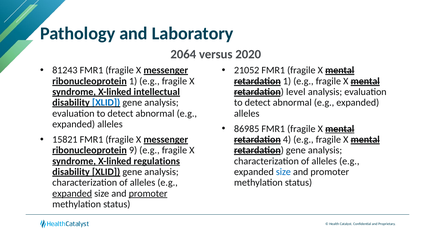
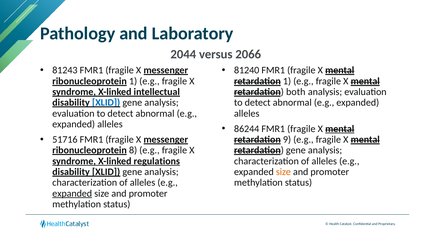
2064: 2064 -> 2044 (183, 54)
2020: 2020 -> 2066 (248, 54)
21052: 21052 -> 81240 (247, 70)
level: level -> both (296, 92)
86985: 86985 -> 86244 (247, 129)
15821: 15821 -> 51716 (65, 139)
4: 4 -> 9 (287, 139)
9: 9 -> 8 (133, 150)
size colour: blue -> orange (283, 172)
promoter underline: present -> none (148, 193)
